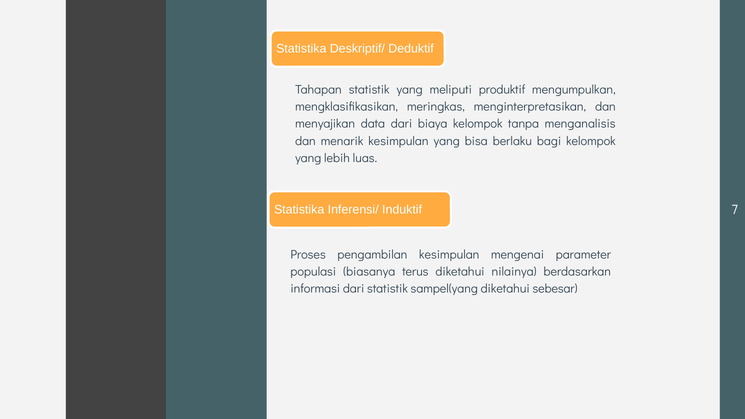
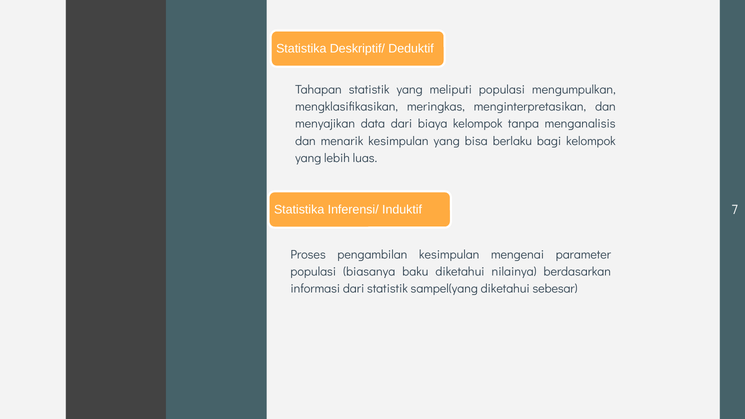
meliputi produktif: produktif -> populasi (502, 90)
terus: terus -> baku (415, 272)
